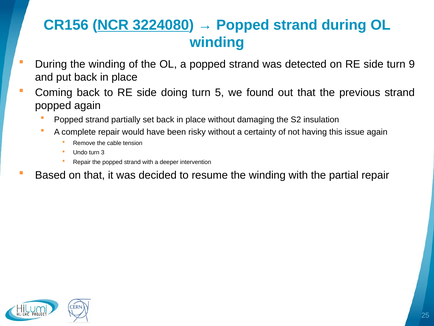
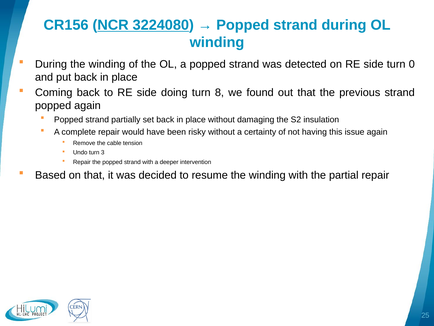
9: 9 -> 0 (412, 64)
5: 5 -> 8 (219, 93)
